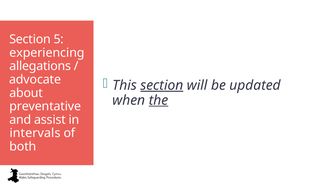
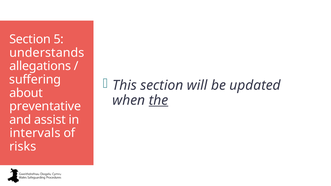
experiencing: experiencing -> understands (47, 53)
advocate: advocate -> suffering (35, 80)
section underline: present -> none (162, 85)
both: both -> risks (23, 147)
